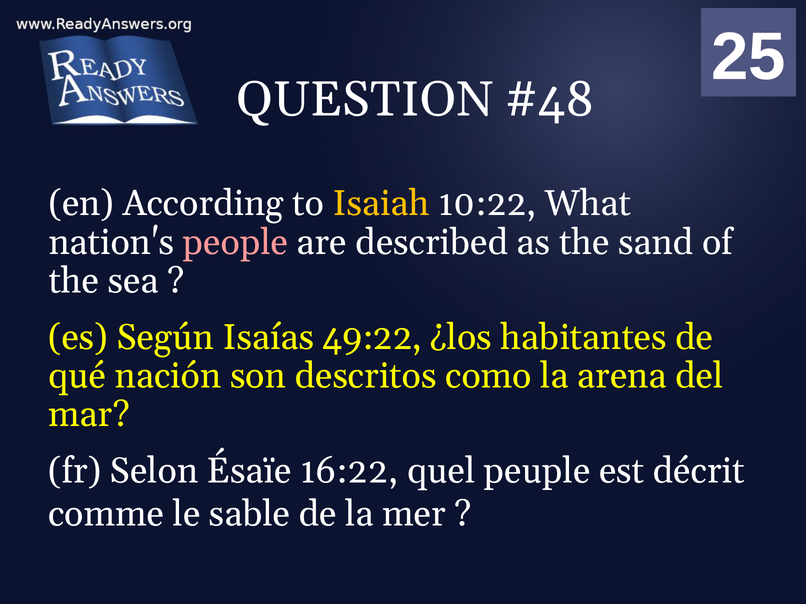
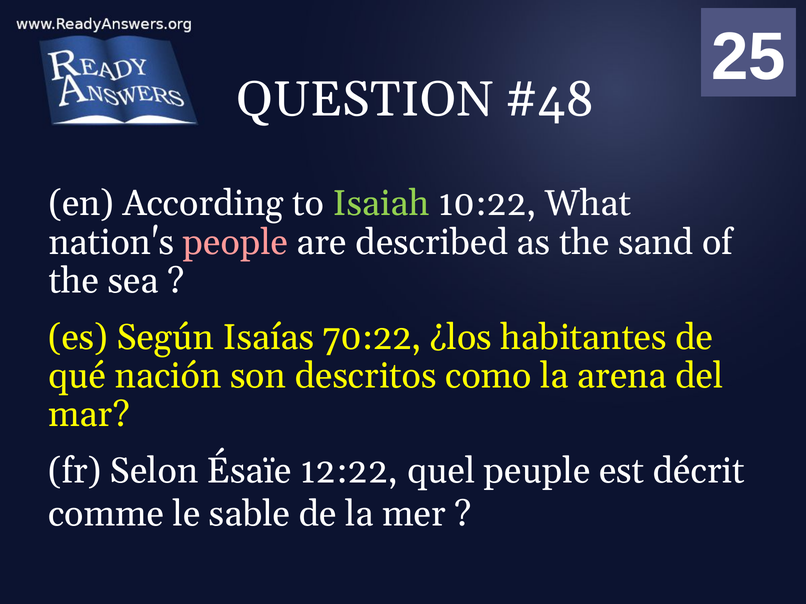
Isaiah colour: yellow -> light green (381, 204)
49:22: 49:22 -> 70:22 (372, 338)
16:22: 16:22 -> 12:22 (349, 471)
